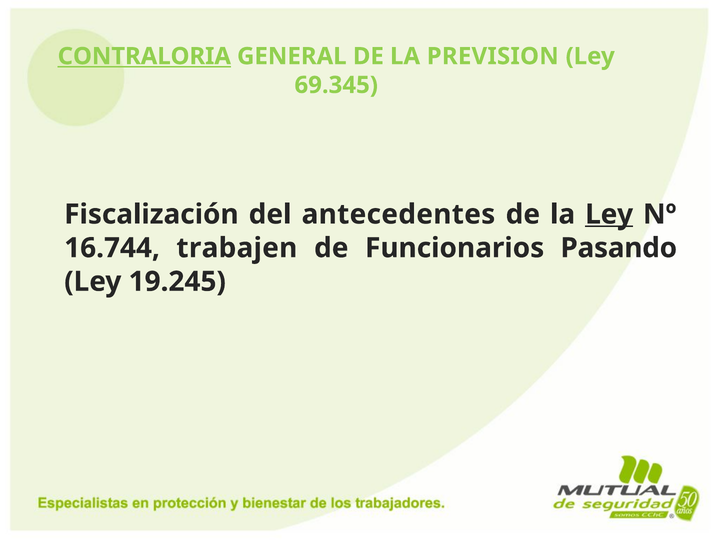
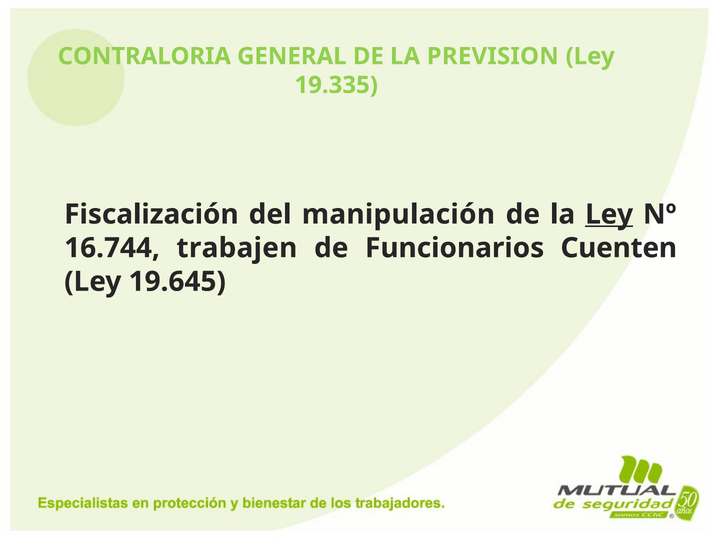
CONTRALORIA underline: present -> none (144, 56)
69.345: 69.345 -> 19.335 (336, 85)
antecedentes: antecedentes -> manipulación (398, 214)
Pasando: Pasando -> Cuenten (619, 248)
19.245: 19.245 -> 19.645 (177, 282)
